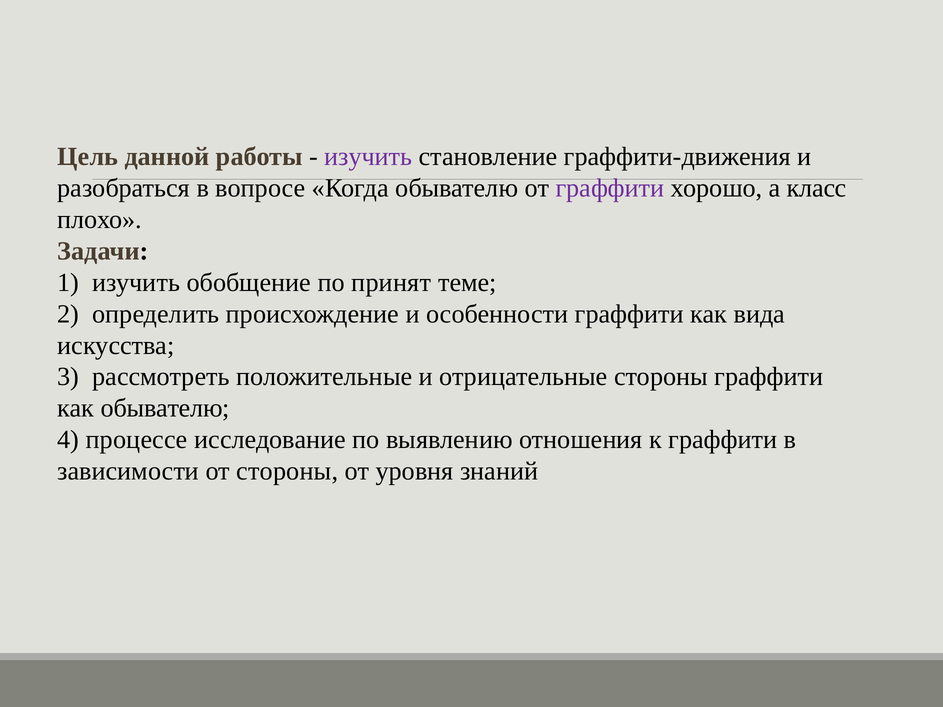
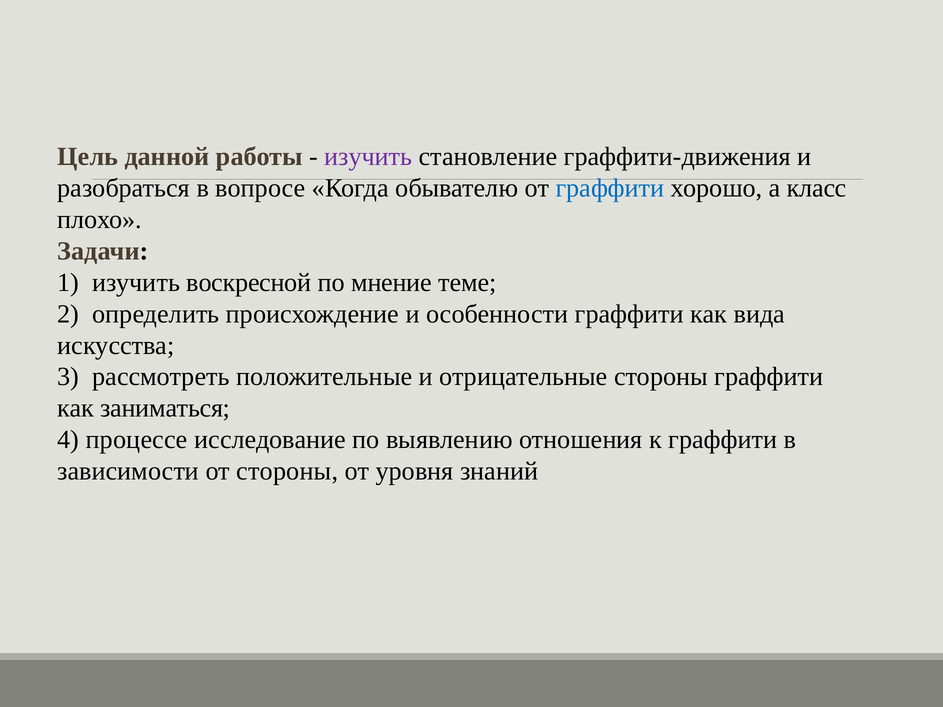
граффити colour: purple -> blue (610, 188)
обобщение: обобщение -> воскресной (249, 283)
принят: принят -> мнение (392, 283)
как обывателю: обывателю -> заниматься (165, 408)
